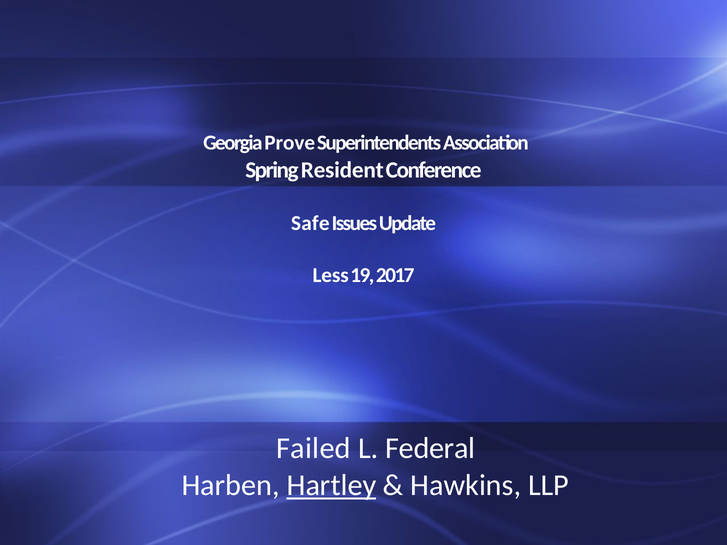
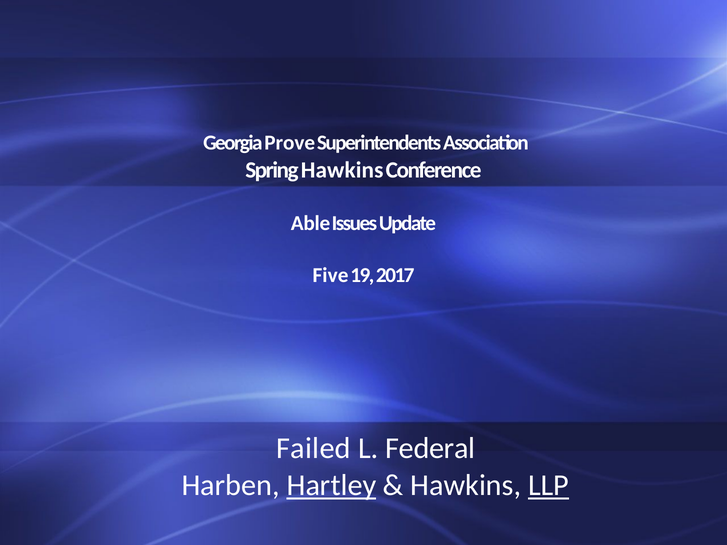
Spring Resident: Resident -> Hawkins (342, 170)
Safe: Safe -> Able (311, 223)
Less: Less -> Five (331, 275)
LLP underline: none -> present (549, 486)
